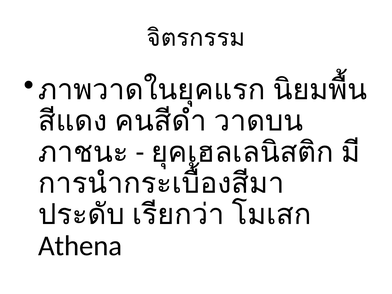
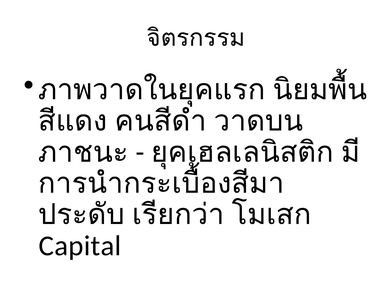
Athena: Athena -> Capital (80, 246)
